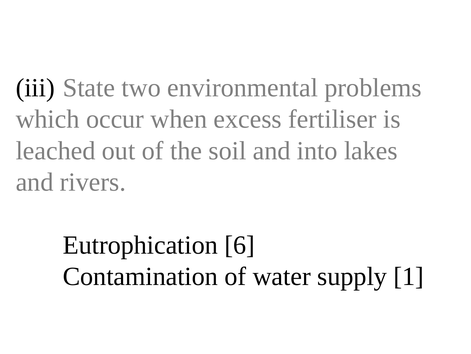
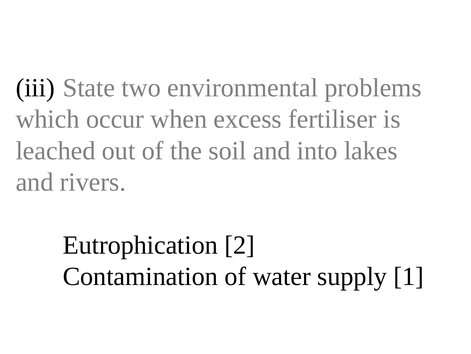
6: 6 -> 2 (240, 245)
